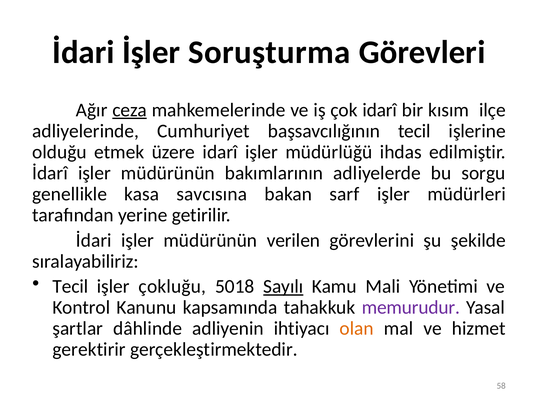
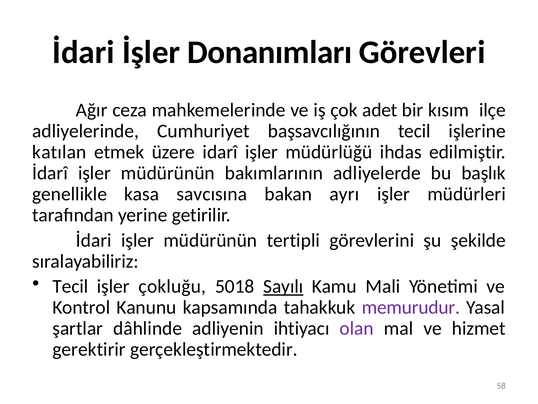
Soruşturma: Soruşturma -> Donanımları (270, 52)
ceza underline: present -> none (130, 110)
çok idarî: idarî -> adet (380, 110)
olduğu: olduğu -> katılan (59, 152)
sorgu: sorgu -> başlık (484, 173)
sarf: sarf -> ayrı (344, 194)
verilen: verilen -> tertipli (293, 240)
olan colour: orange -> purple (357, 328)
